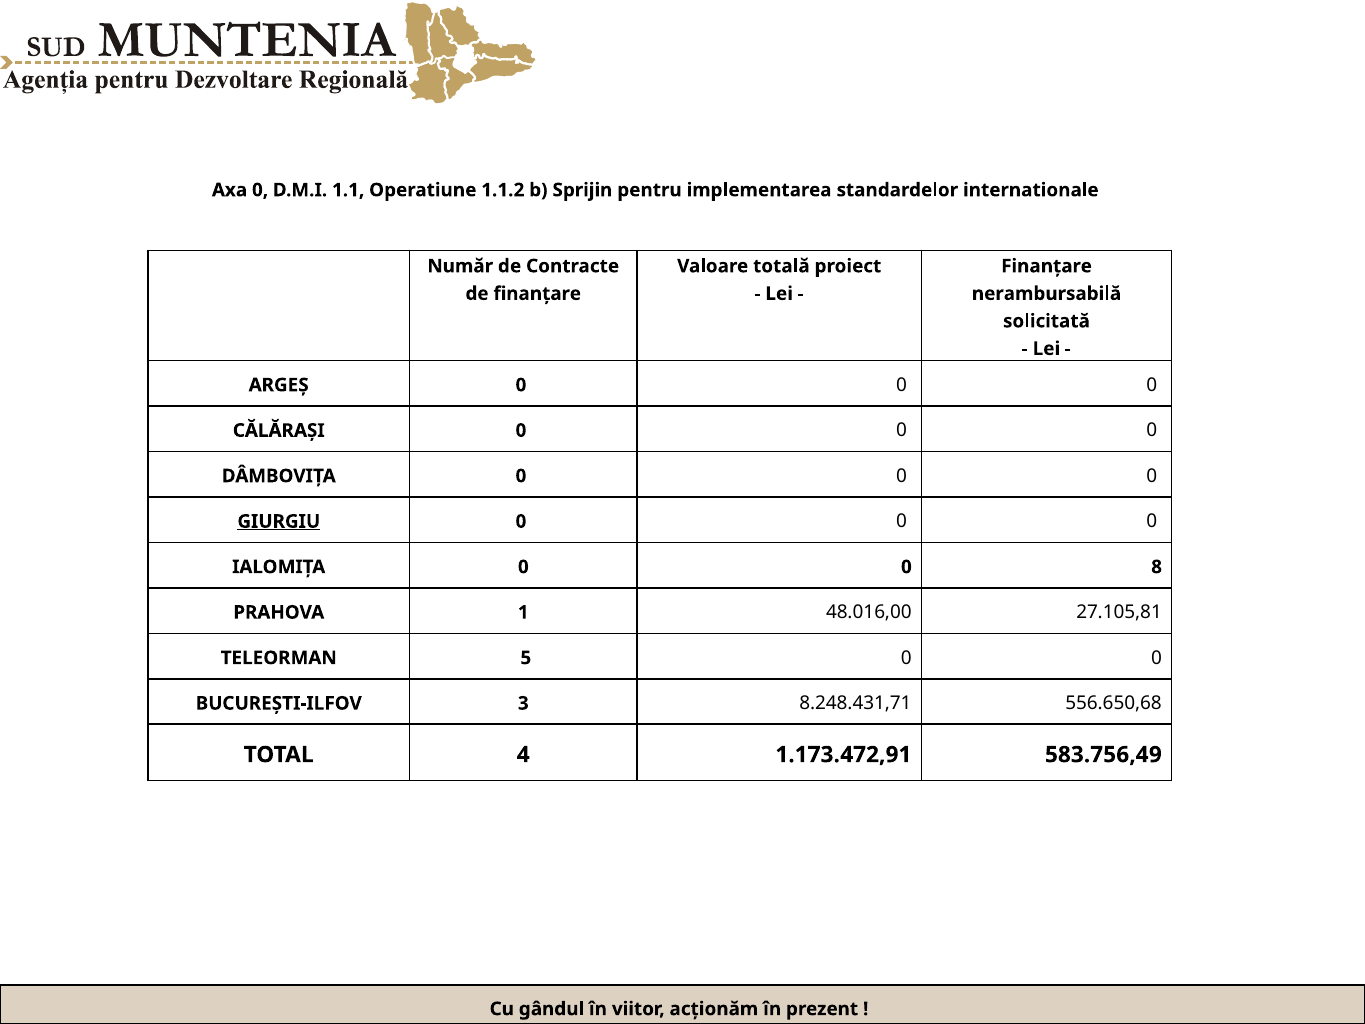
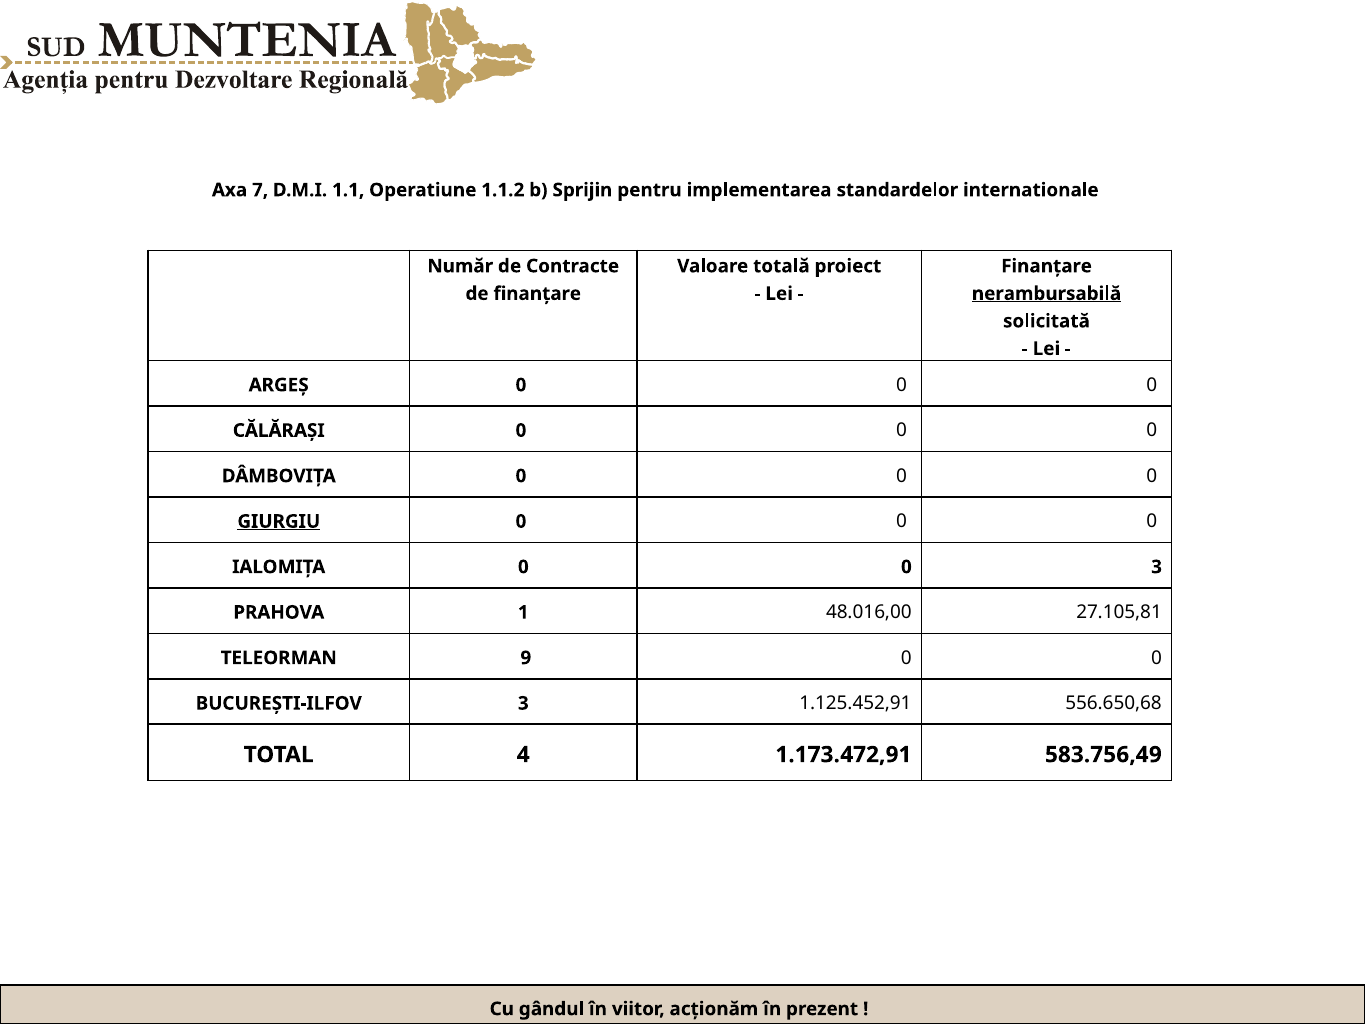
Axa 0: 0 -> 7 (260, 190)
nerambursabilă underline: none -> present (1046, 294)
0 8: 8 -> 3 (1157, 567)
5: 5 -> 9 (526, 658)
8.248.431,71: 8.248.431,71 -> 1.125.452,91 (855, 703)
